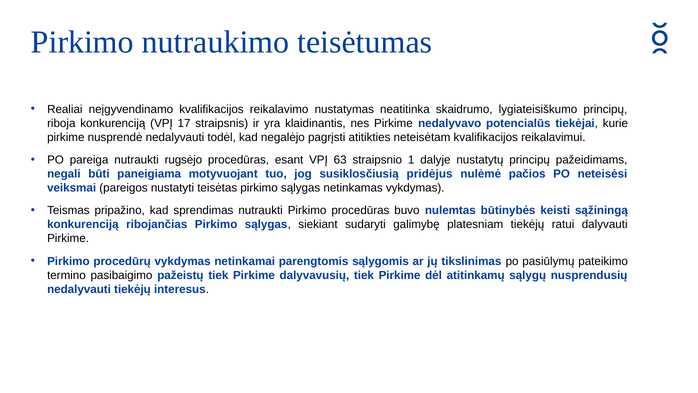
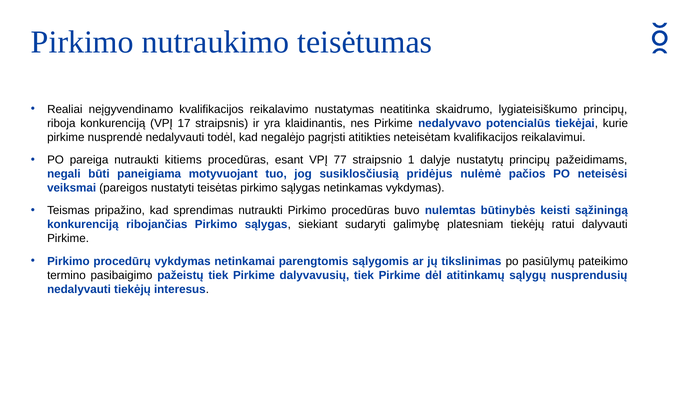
rugsėjo: rugsėjo -> kitiems (183, 160)
63: 63 -> 77 (340, 160)
